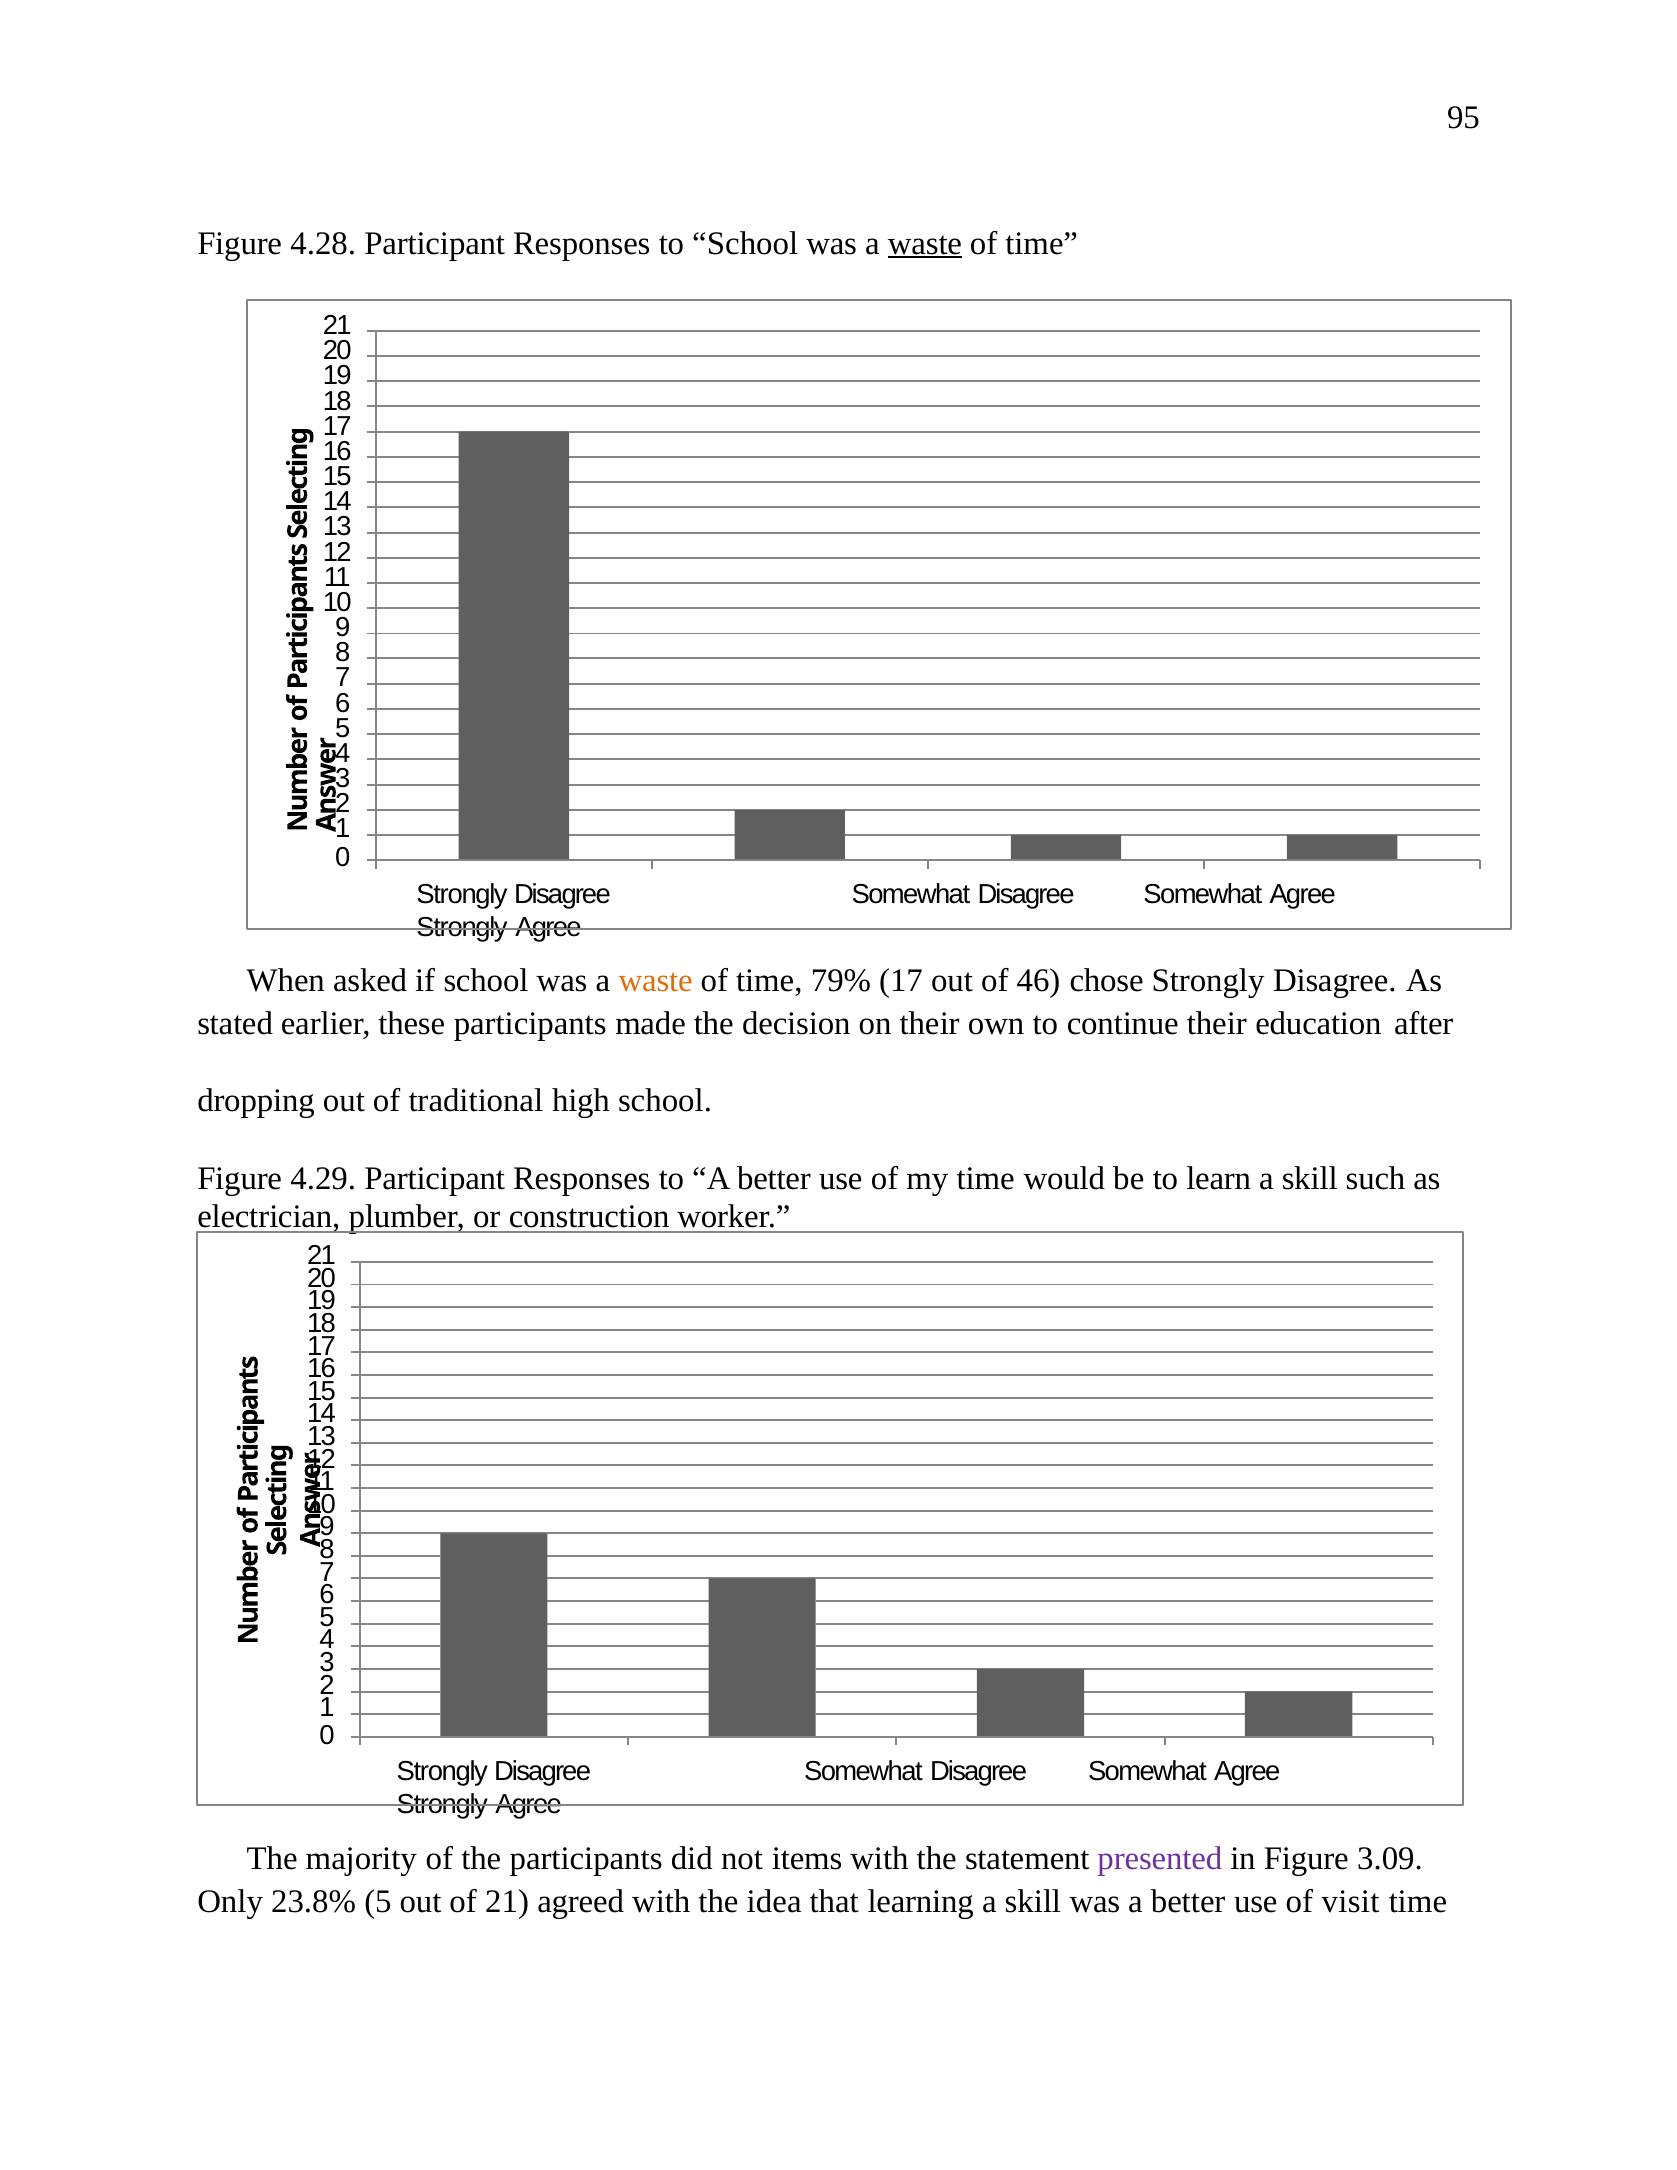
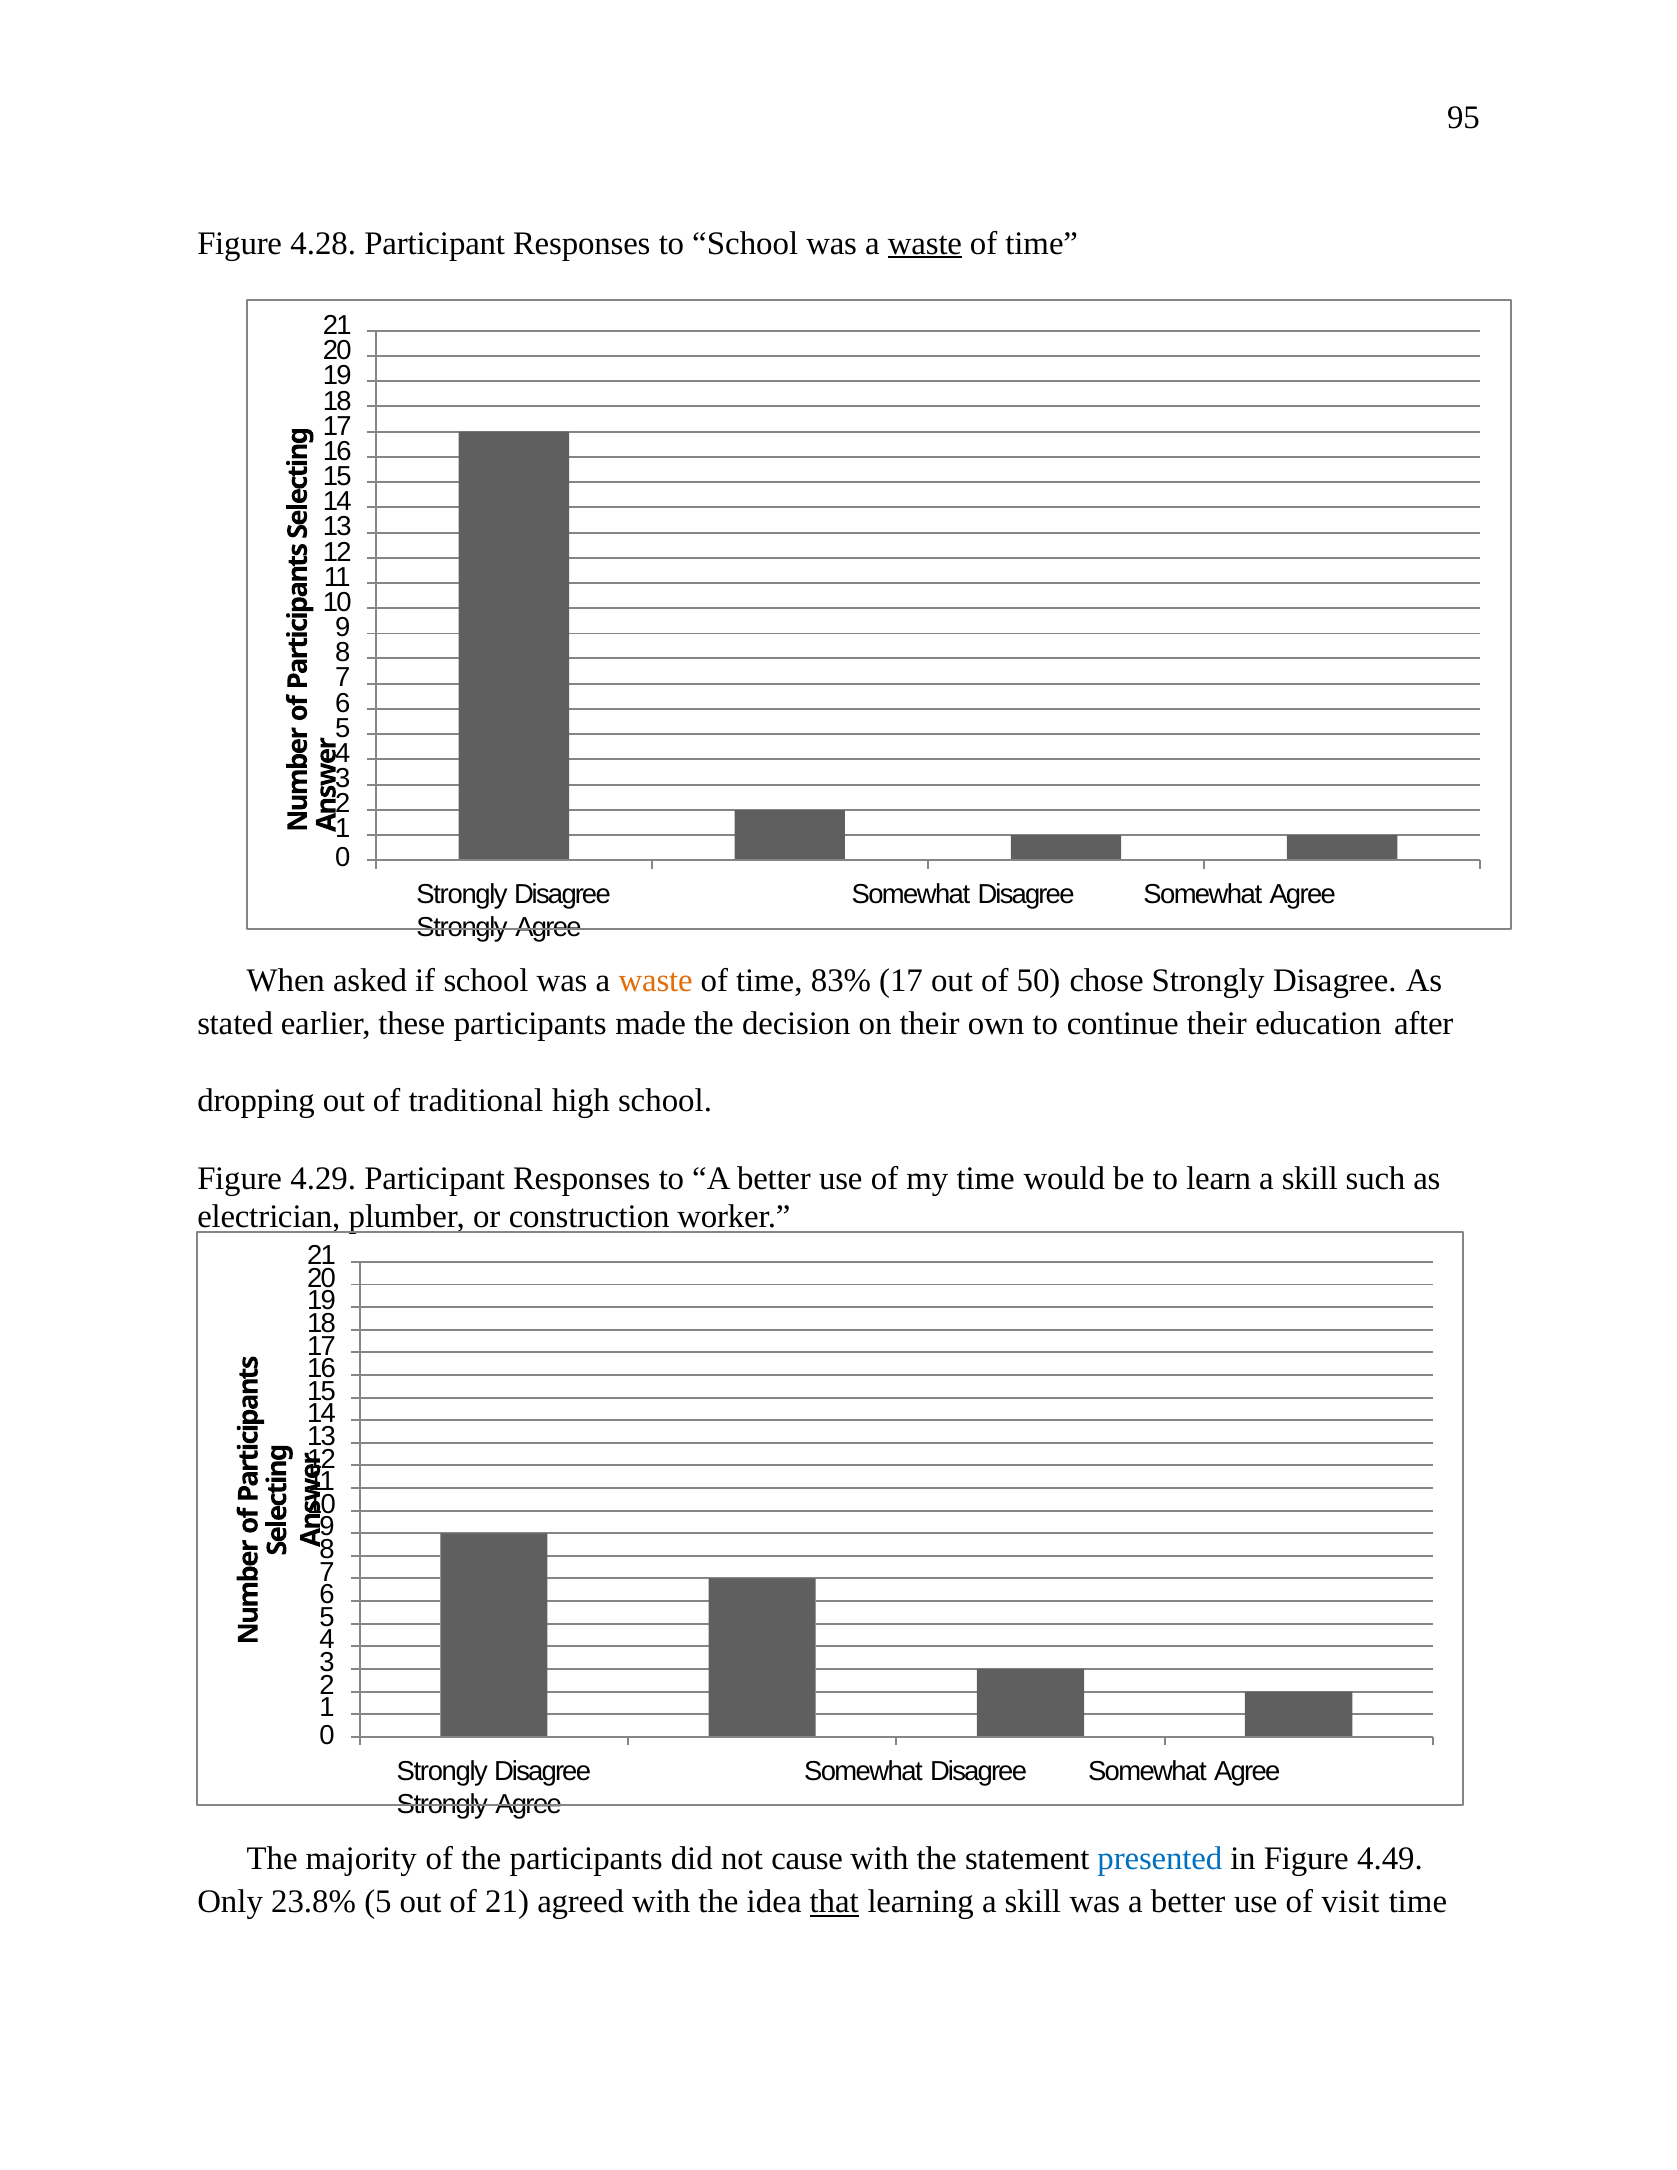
79%: 79% -> 83% (841, 981)
46: 46 -> 50 (1039, 981)
items: items -> cause (807, 1859)
presented colour: purple -> blue (1160, 1859)
3.09: 3.09 -> 4.49 (1390, 1859)
that underline: none -> present (834, 1902)
